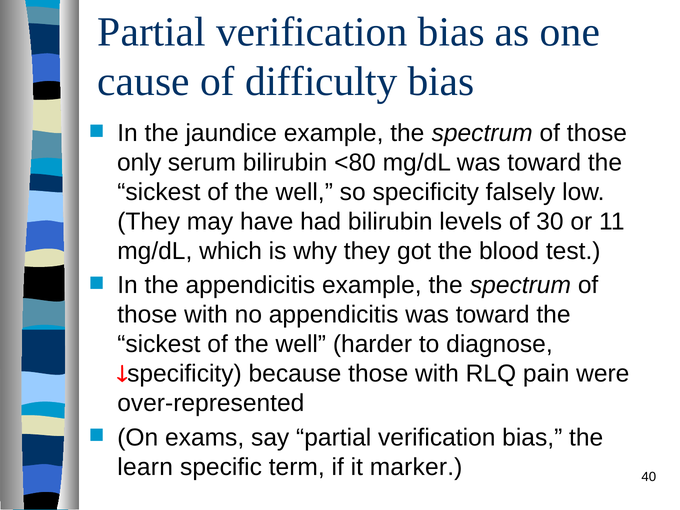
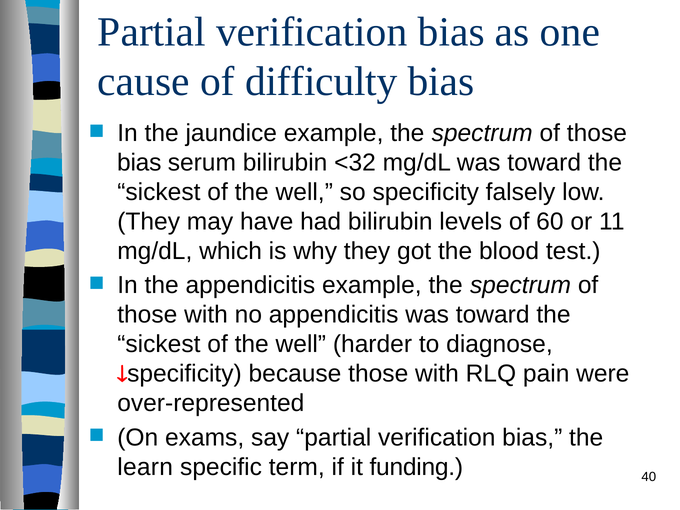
only: only -> bias (139, 163)
<80: <80 -> <32 (355, 163)
30: 30 -> 60 (550, 222)
marker: marker -> funding (416, 467)
